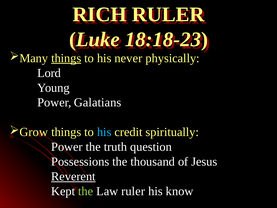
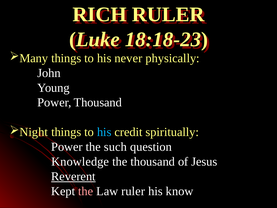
things underline: present -> none (66, 58)
Lord: Lord -> John (49, 73)
Power Galatians: Galatians -> Thousand (98, 102)
Grow: Grow -> Night (34, 132)
truth: truth -> such (115, 147)
Possessions: Possessions -> Knowledge (80, 162)
the colour: light green -> pink (86, 191)
